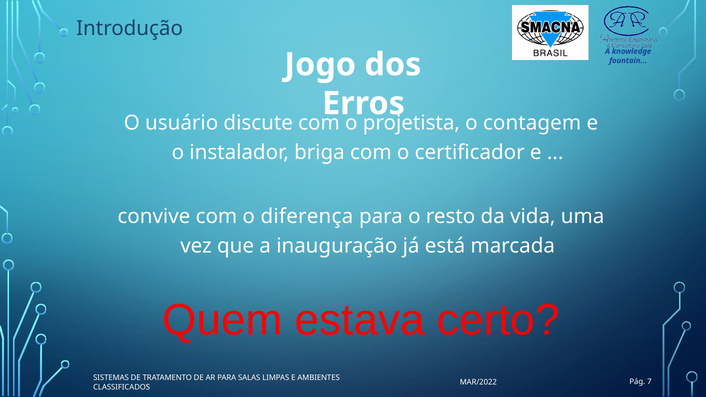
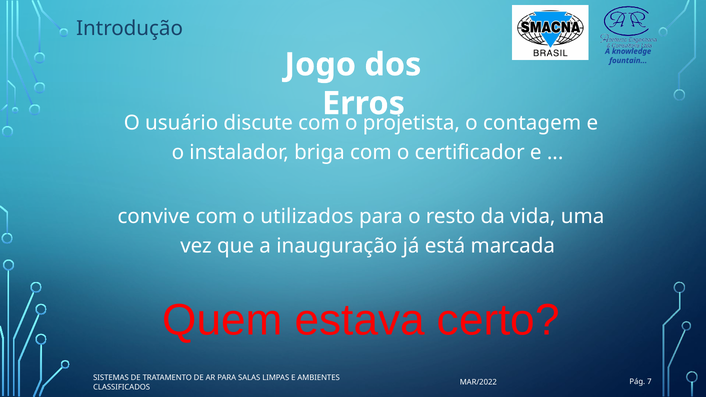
diferença: diferença -> utilizados (307, 216)
